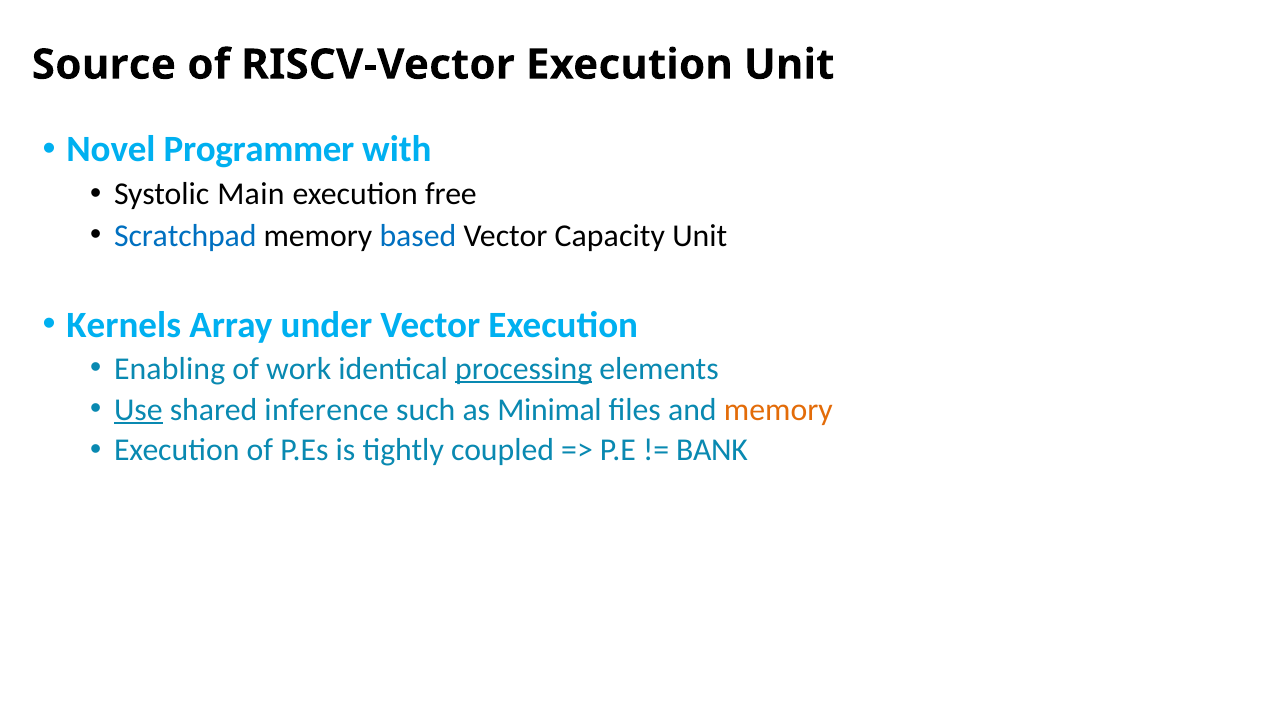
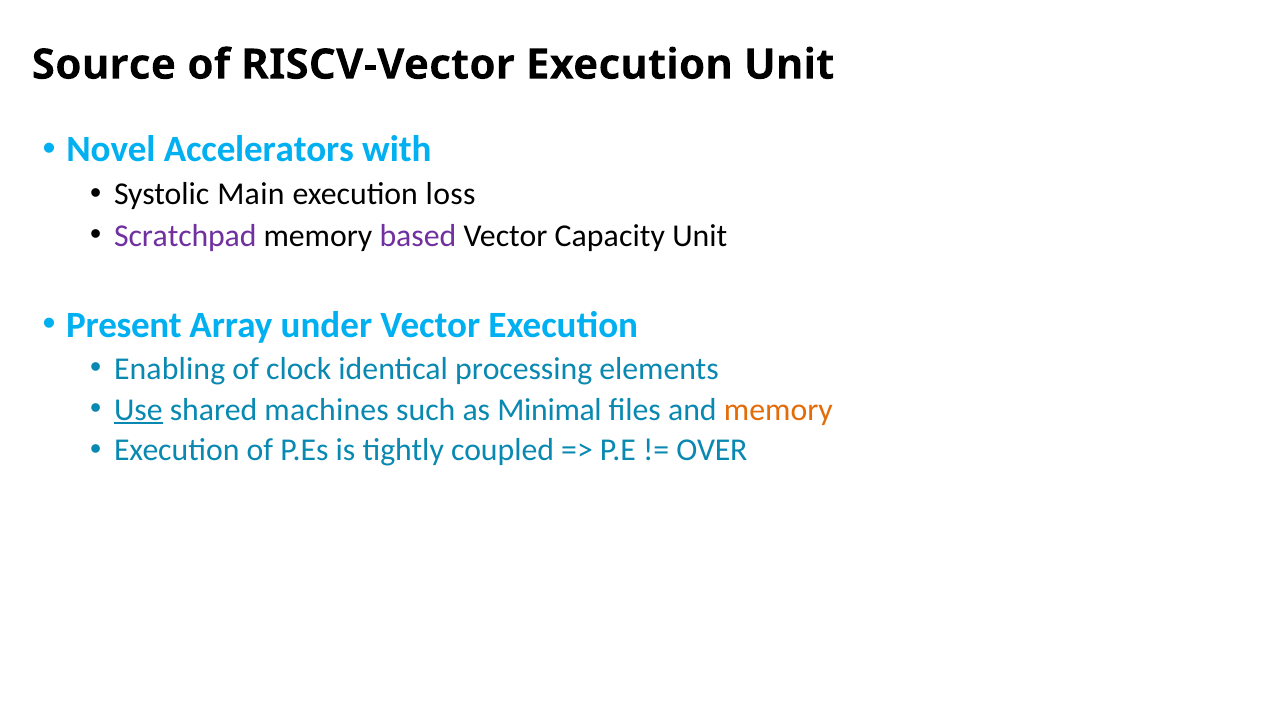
Programmer: Programmer -> Accelerators (259, 150)
free: free -> loss (451, 194)
Scratchpad colour: blue -> purple (185, 236)
based colour: blue -> purple (418, 236)
Kernels: Kernels -> Present (124, 325)
work: work -> clock (299, 369)
processing underline: present -> none (524, 369)
inference: inference -> machines (327, 409)
BANK: BANK -> OVER (712, 450)
